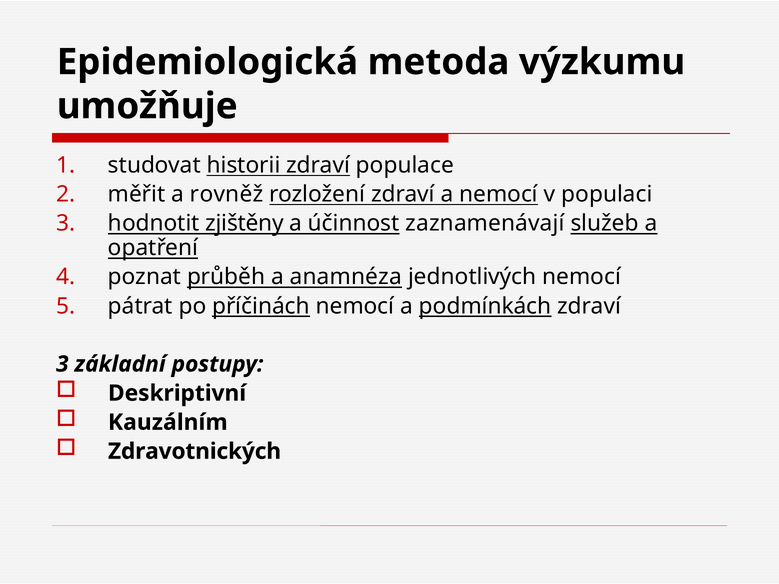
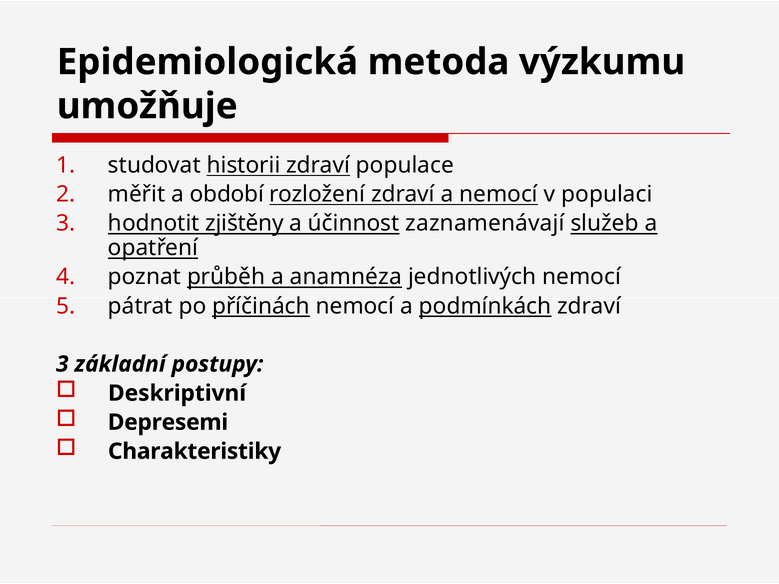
rovněž: rovněž -> období (227, 194)
Kauzálním: Kauzálním -> Depresemi (168, 422)
Zdravotnických: Zdravotnických -> Charakteristiky (195, 452)
